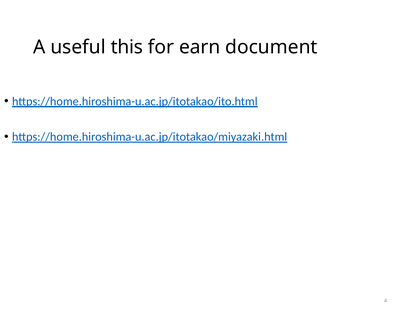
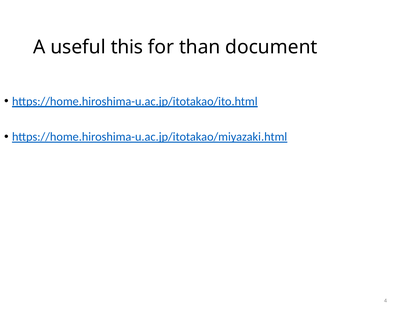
earn: earn -> than (200, 47)
